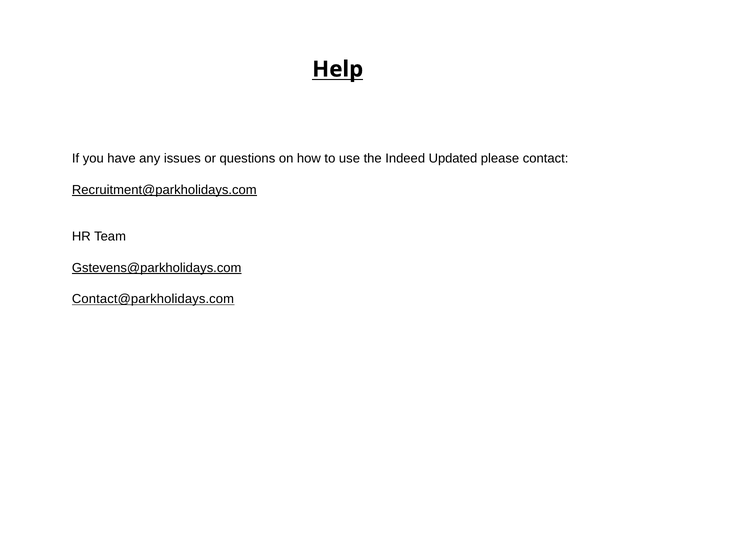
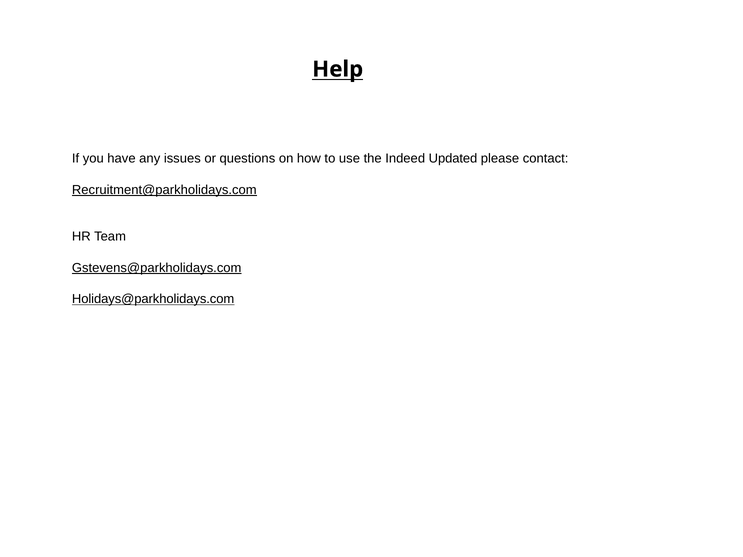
Contact@parkholidays.com: Contact@parkholidays.com -> Holidays@parkholidays.com (153, 299)
